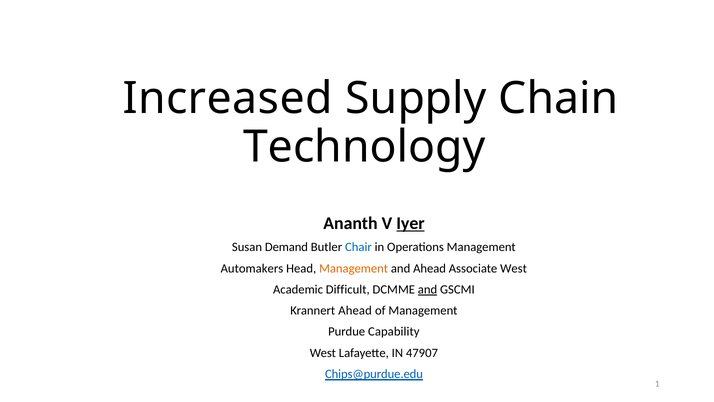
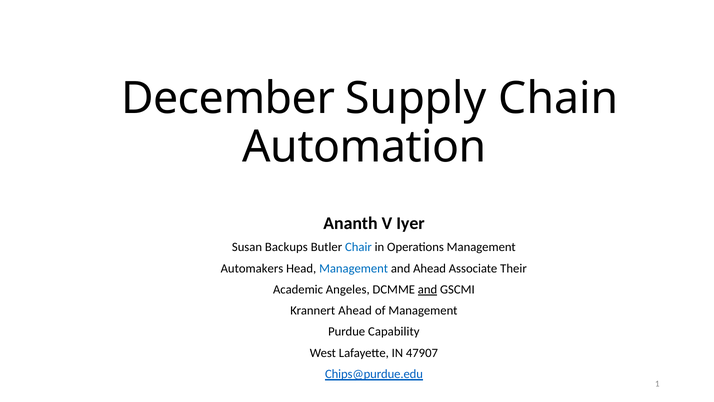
Increased: Increased -> December (228, 98)
Technology: Technology -> Automation (364, 147)
Iyer underline: present -> none (410, 223)
Demand: Demand -> Backups (286, 247)
Management colour: orange -> blue (354, 268)
Associate West: West -> Their (513, 268)
Difficult: Difficult -> Angeles (348, 289)
